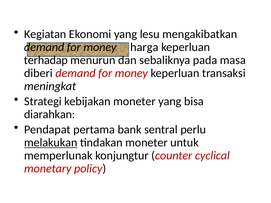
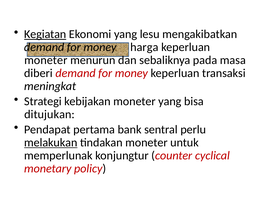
Kegiatan underline: none -> present (45, 34)
terhadap: terhadap -> moneter (46, 60)
diarahkan: diarahkan -> ditujukan (50, 115)
